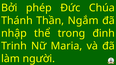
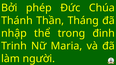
Ngắm: Ngắm -> Tháng (83, 21)
